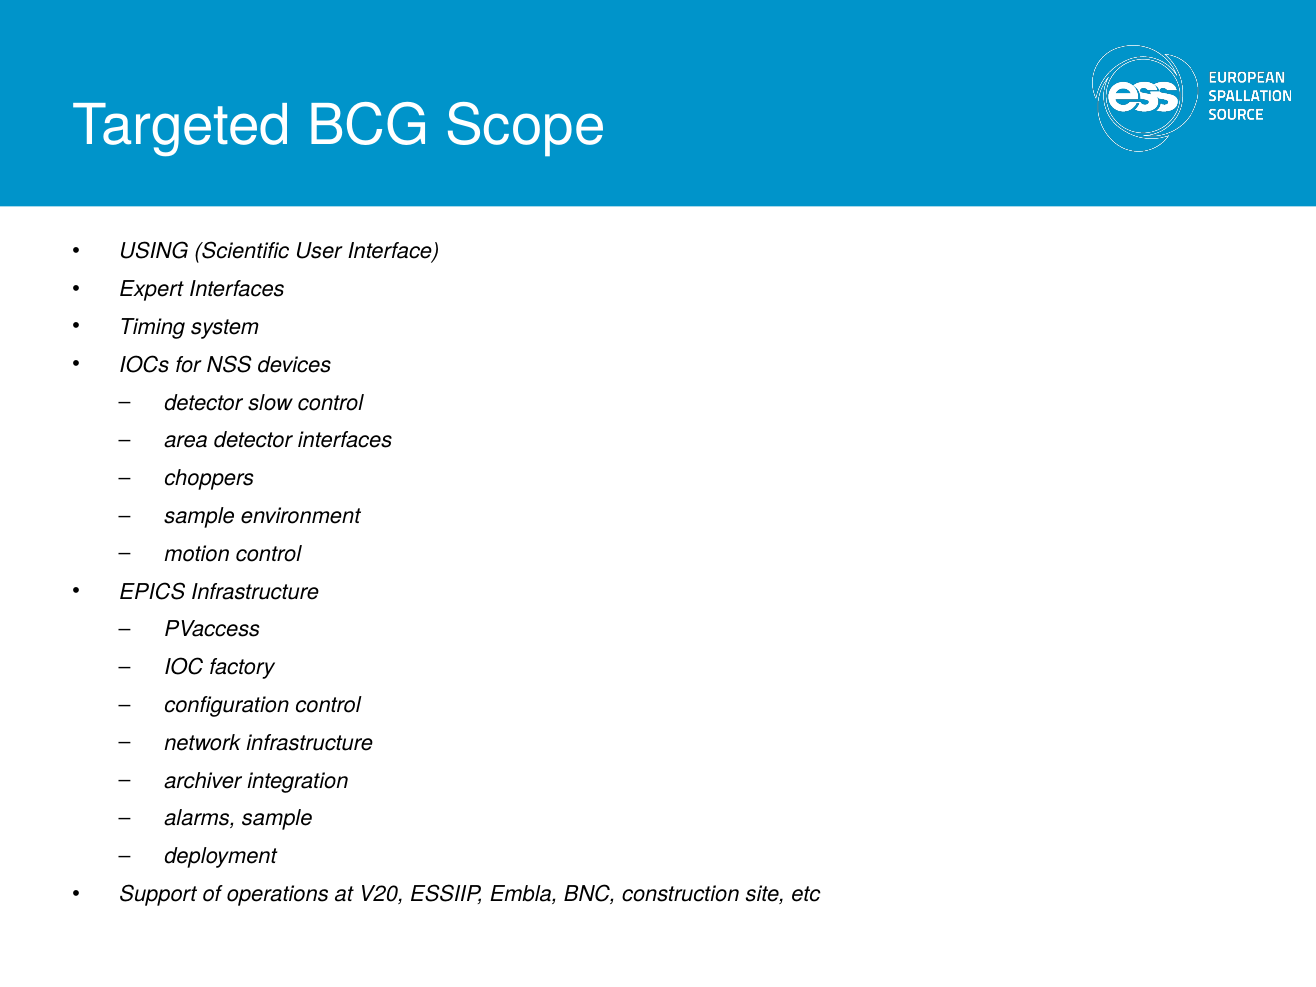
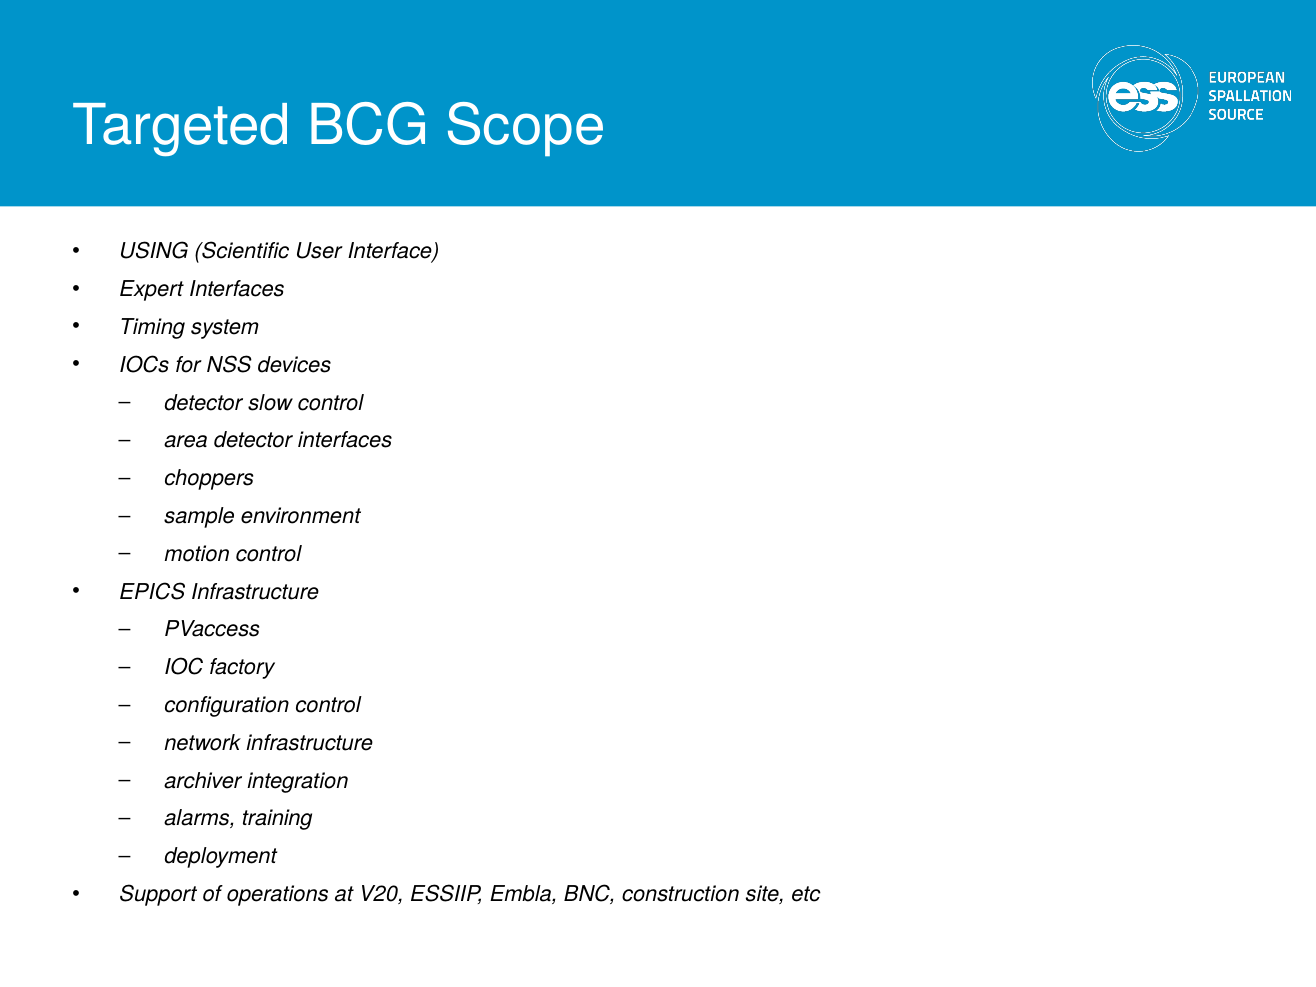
alarms sample: sample -> training (277, 819)
